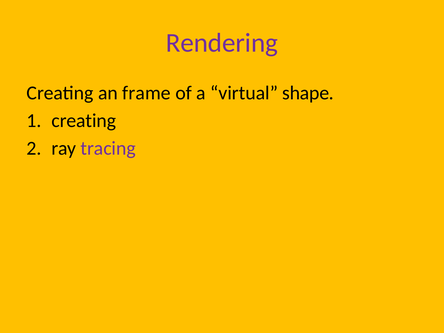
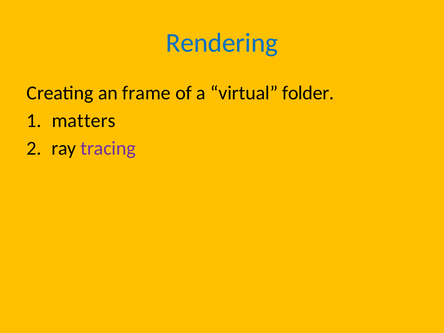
Rendering colour: purple -> blue (222, 43)
shape: shape -> folder (308, 93)
creating: creating -> matters (84, 121)
